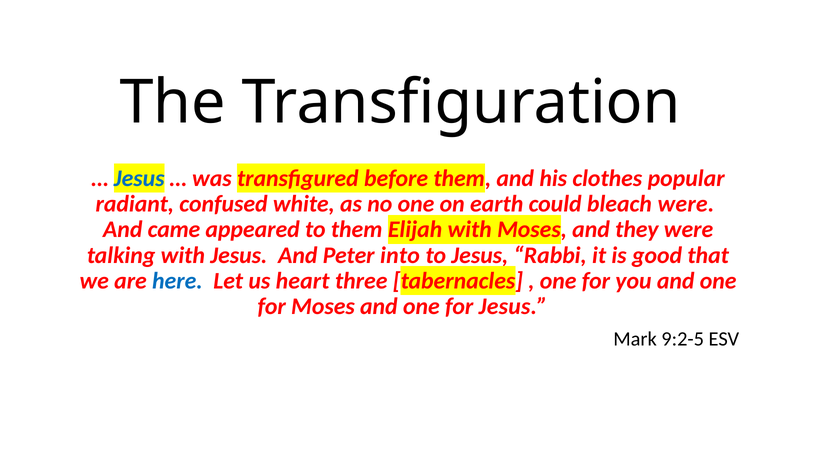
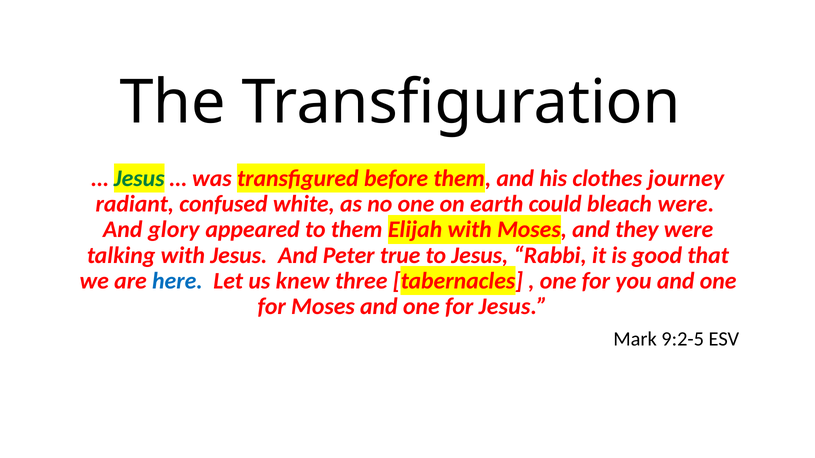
Jesus colour: blue -> green (139, 178)
popular: popular -> journey (686, 178)
came: came -> glory (174, 230)
into: into -> true (400, 255)
heart: heart -> knew (303, 281)
